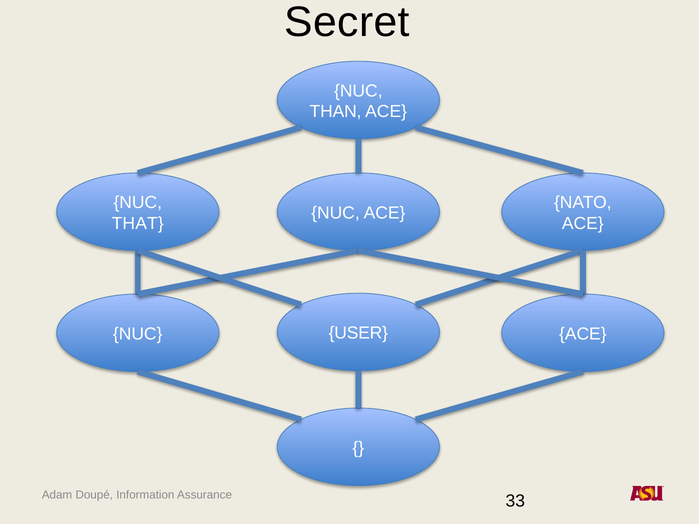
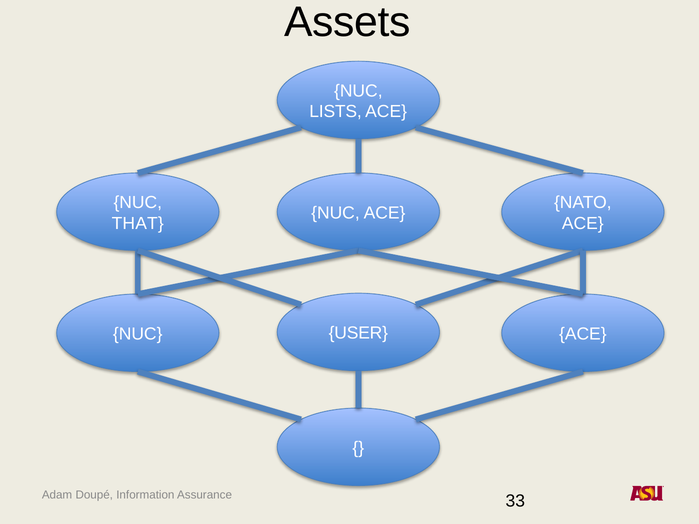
Secret: Secret -> Assets (347, 22)
THAN: THAN -> LISTS (336, 112)
